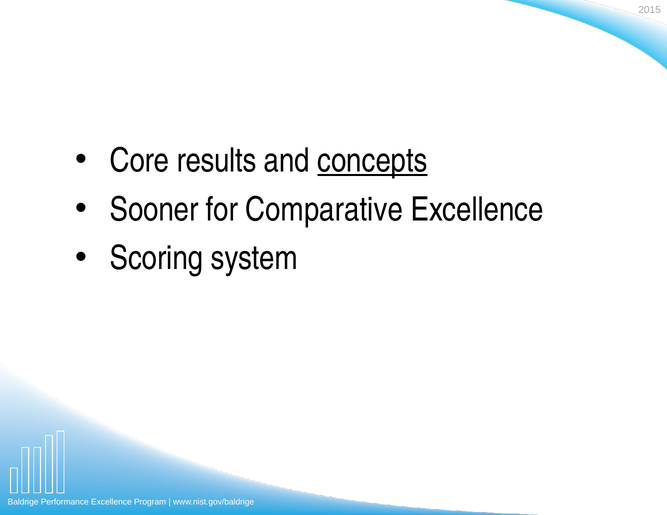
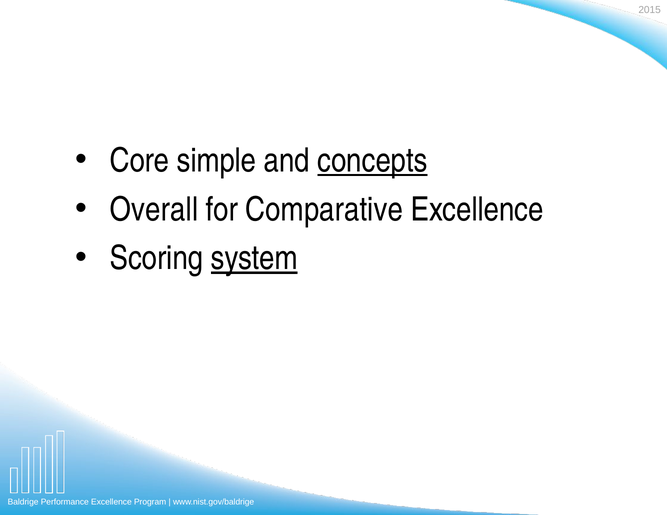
results: results -> simple (217, 161)
Sooner: Sooner -> Overall (154, 210)
system underline: none -> present (254, 258)
